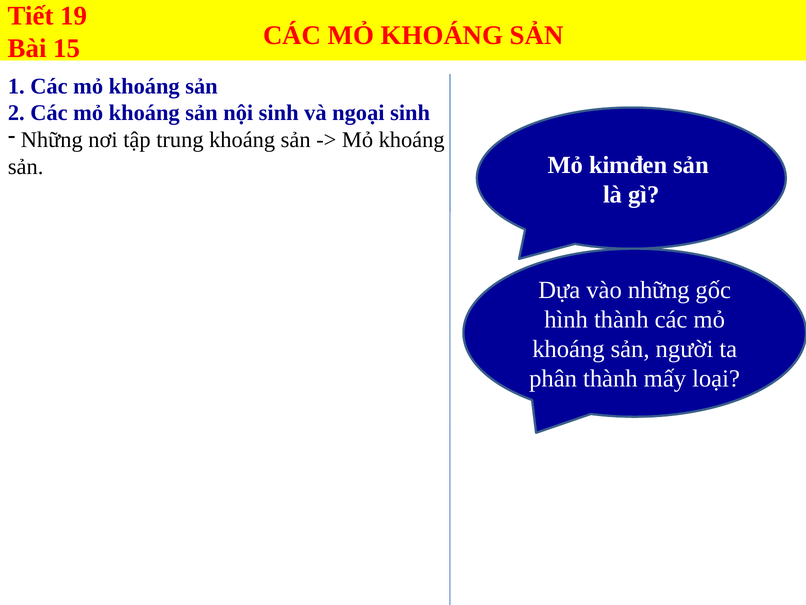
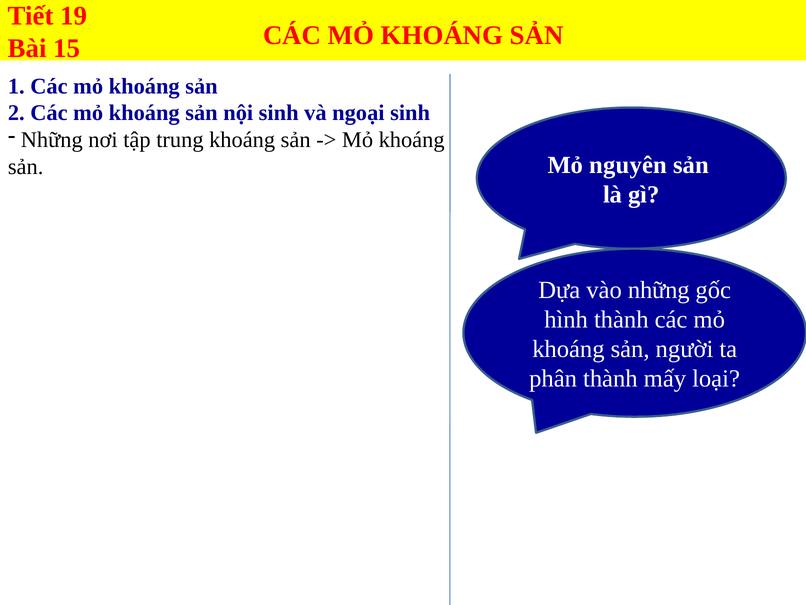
kimđen: kimđen -> nguyên (628, 165)
